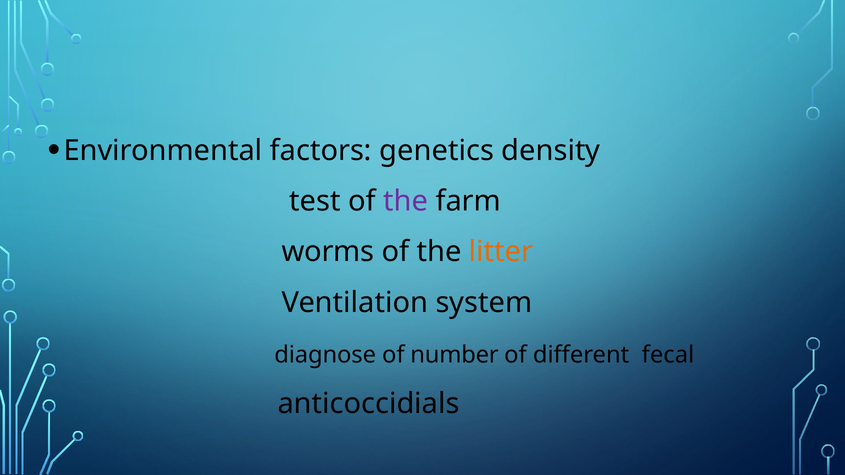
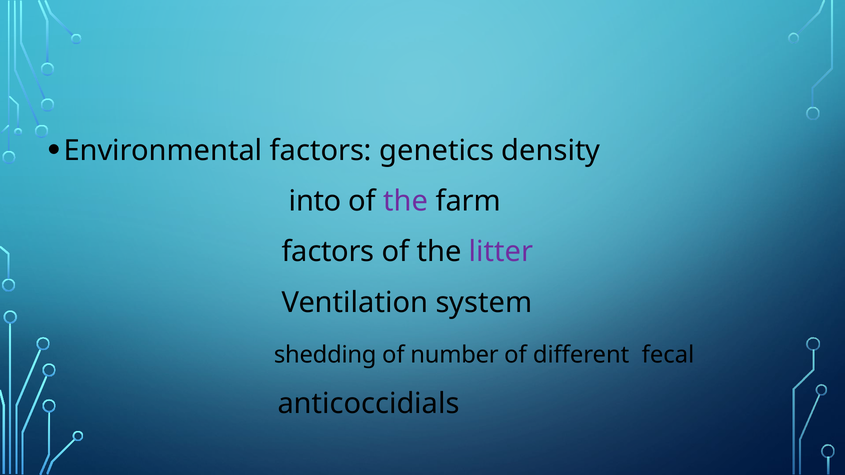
test: test -> into (315, 201)
worms: worms -> factors (328, 252)
litter colour: orange -> purple (501, 252)
diagnose: diagnose -> shedding (325, 355)
